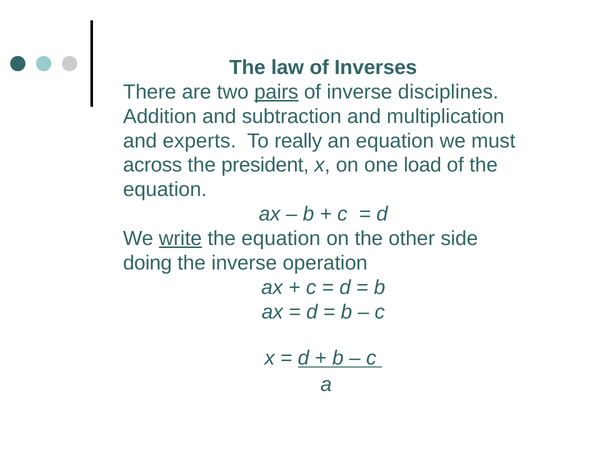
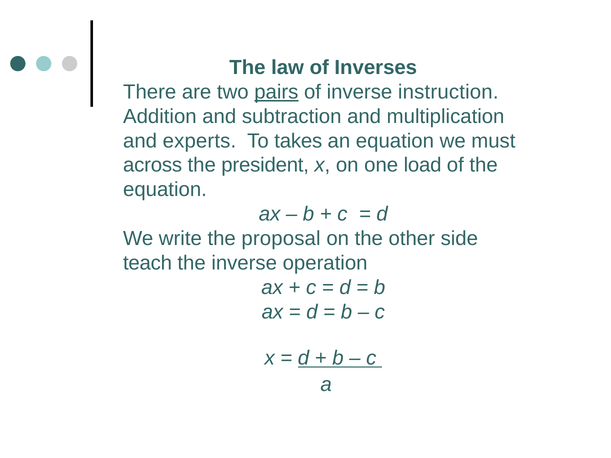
disciplines: disciplines -> instruction (448, 92)
really: really -> takes (298, 141)
write underline: present -> none (180, 239)
equation: equation -> proposal (281, 239)
doing: doing -> teach (148, 263)
